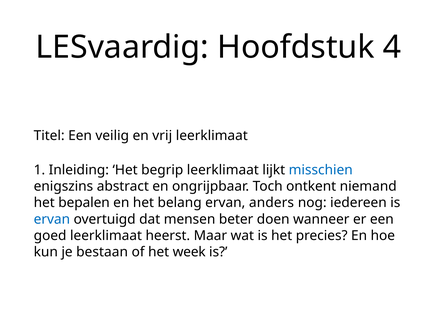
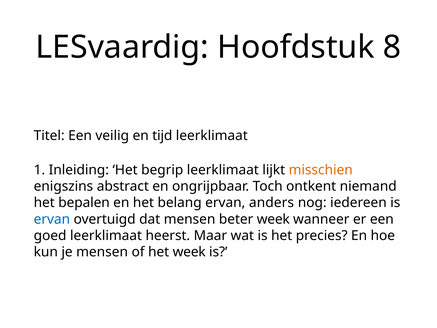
4: 4 -> 8 (392, 47)
vrij: vrij -> tijd (162, 135)
misschien colour: blue -> orange (321, 170)
beter doen: doen -> week (273, 219)
je bestaan: bestaan -> mensen (102, 252)
